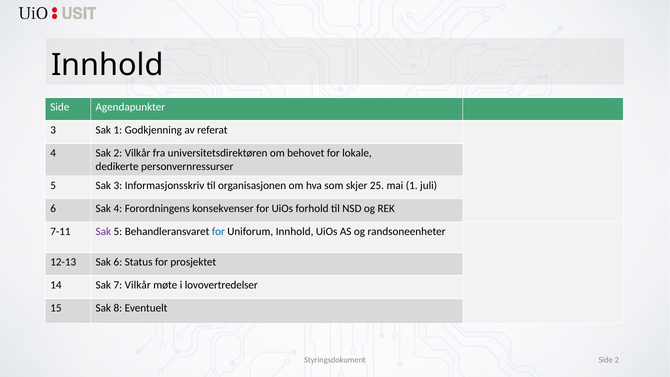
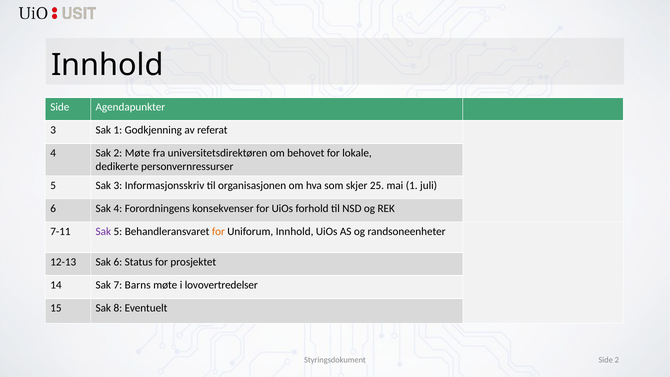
2 Vilkår: Vilkår -> Møte (137, 153)
for colour: blue -> orange (218, 231)
7 Vilkår: Vilkår -> Barns (138, 285)
